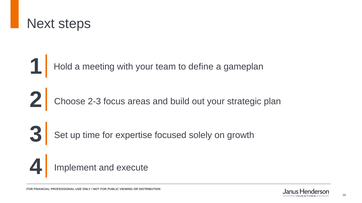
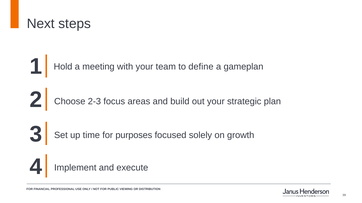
expertise: expertise -> purposes (134, 136)
